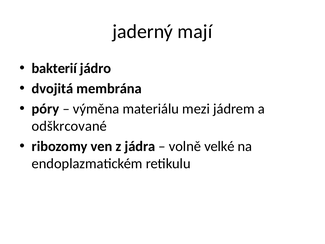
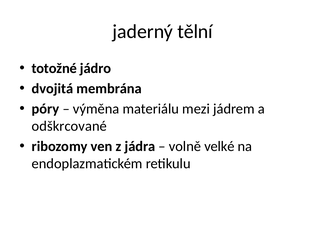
mají: mají -> tělní (195, 31)
bakterií: bakterií -> totožné (54, 68)
